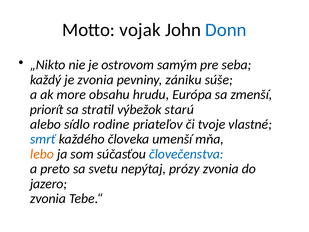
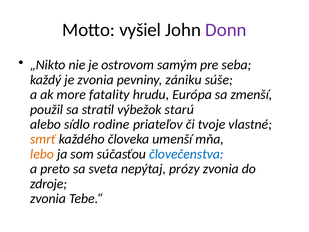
vojak: vojak -> vyšiel (140, 30)
Donn colour: blue -> purple (226, 30)
obsahu: obsahu -> fatality (109, 95)
priorít: priorít -> použil (47, 109)
smrť colour: blue -> orange (43, 139)
svetu: svetu -> sveta (103, 169)
jazero: jazero -> zdroje (49, 184)
